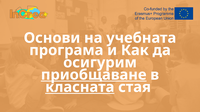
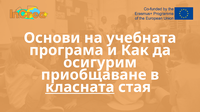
приобщаване underline: present -> none (94, 75)
